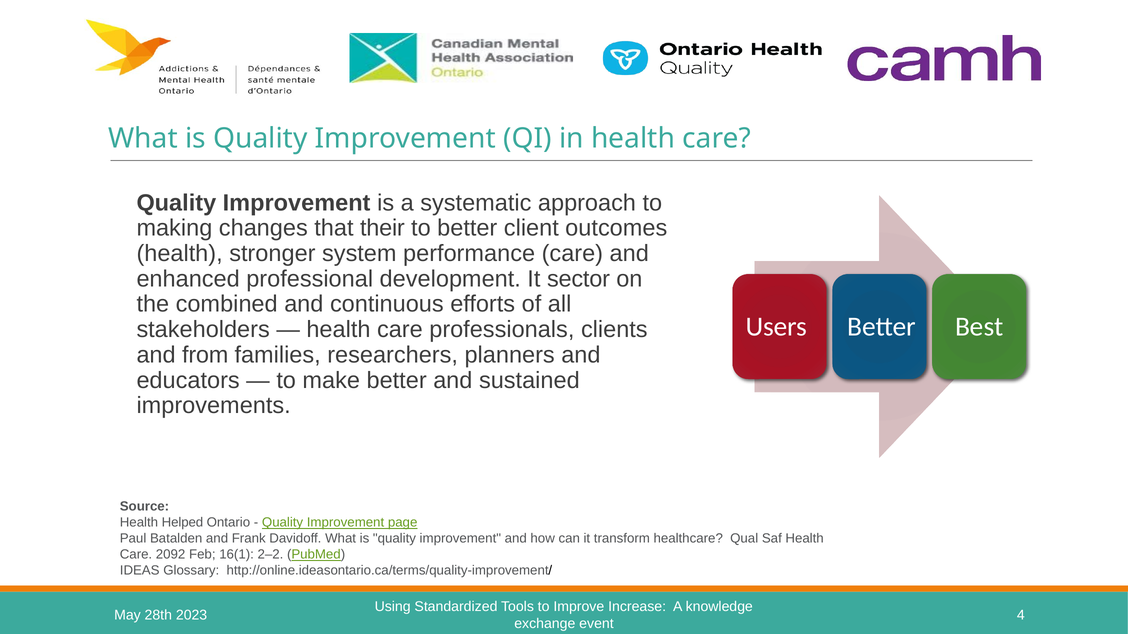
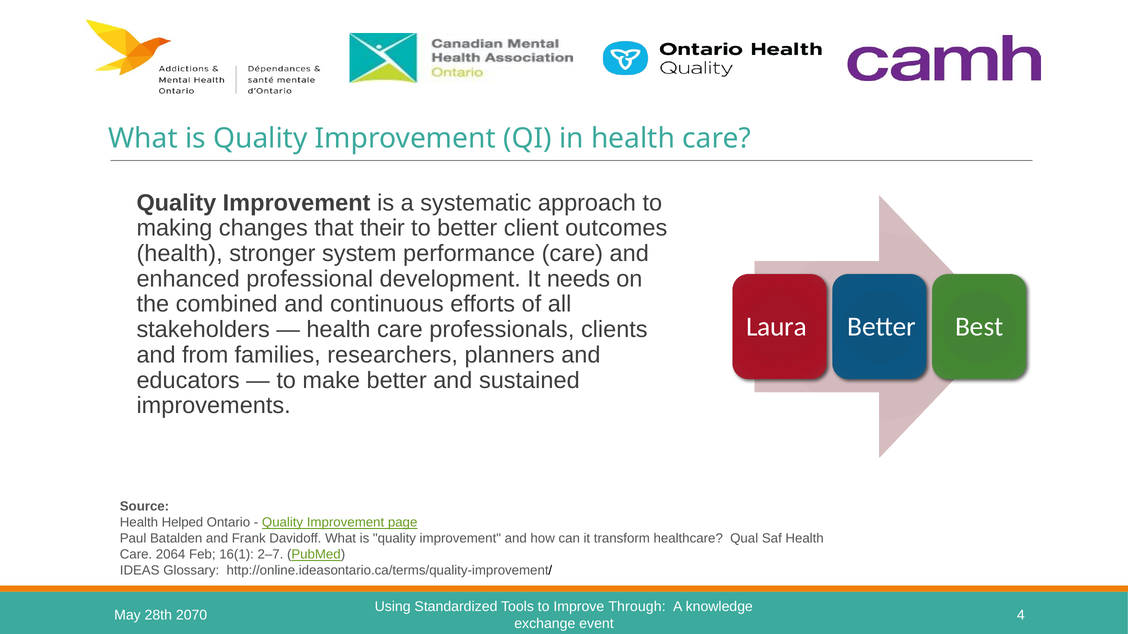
sector: sector -> needs (579, 279)
Users: Users -> Laura (776, 327)
2092: 2092 -> 2064 (171, 555)
2–2: 2–2 -> 2–7 (270, 555)
Increase: Increase -> Through (637, 607)
2023: 2023 -> 2070 (192, 615)
